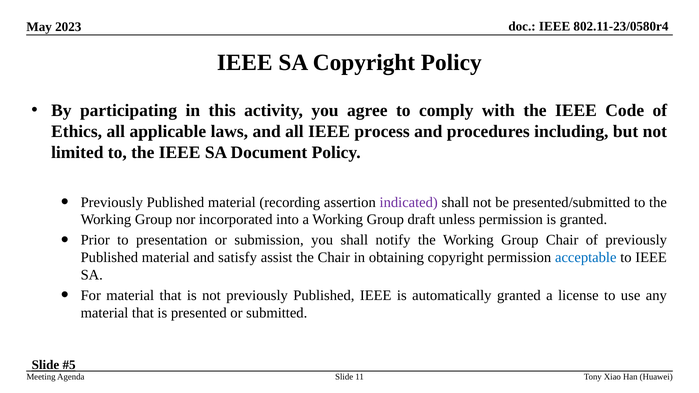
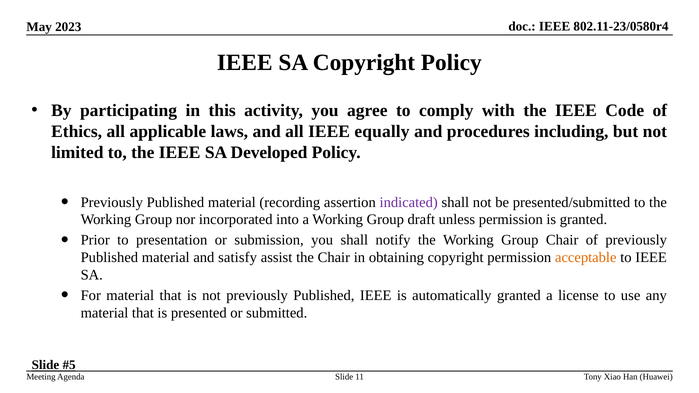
process: process -> equally (382, 131)
Document: Document -> Developed (269, 152)
acceptable colour: blue -> orange (586, 258)
